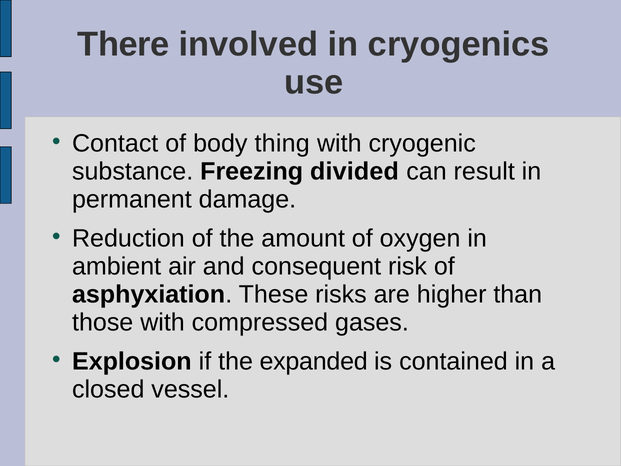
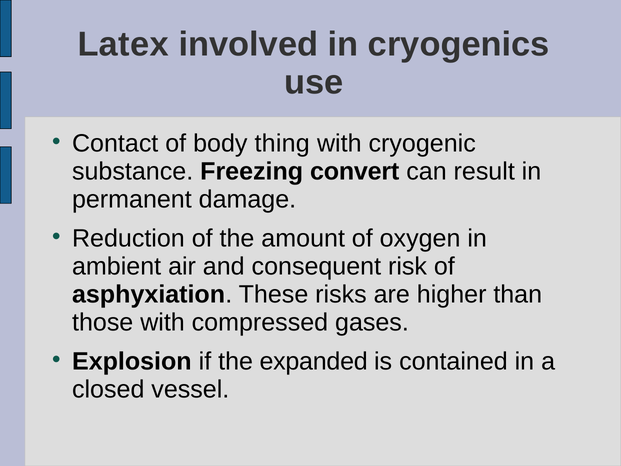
There: There -> Latex (123, 44)
divided: divided -> convert (355, 172)
